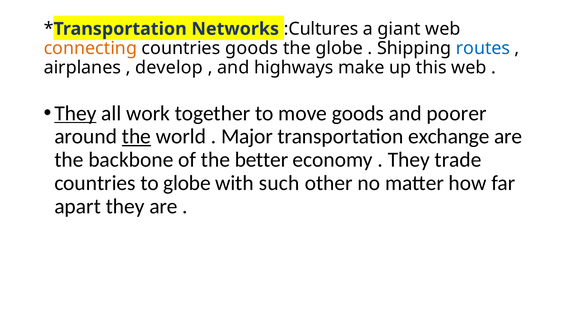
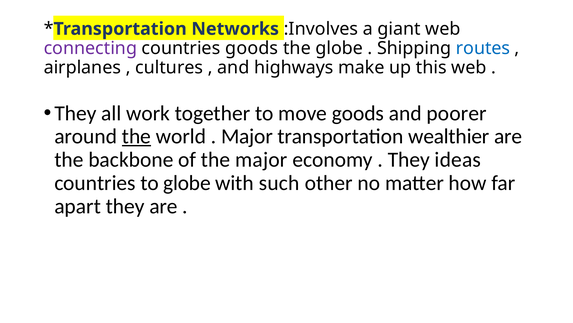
:Cultures: :Cultures -> :Involves (321, 29)
connecting colour: orange -> purple (90, 48)
develop: develop -> cultures (169, 68)
They underline: present -> none (75, 113)
exchange: exchange -> wealthier (449, 136)
the better: better -> major (261, 159)
trade: trade -> ideas (458, 159)
